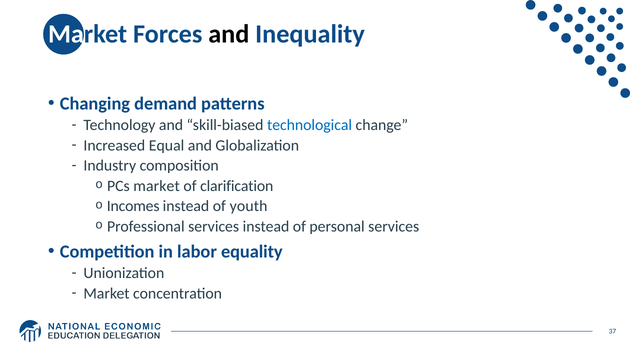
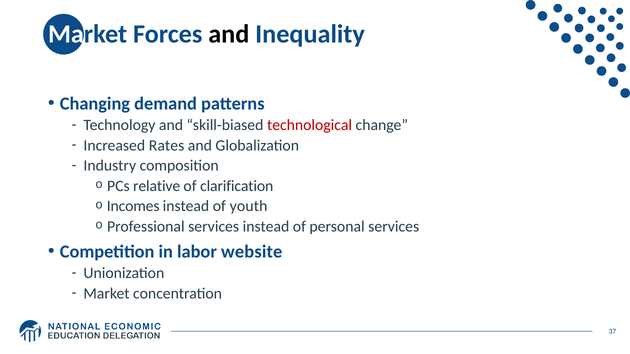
technological colour: blue -> red (310, 125)
Equal: Equal -> Rates (167, 146)
PCs market: market -> relative (157, 186)
equality: equality -> website (252, 252)
